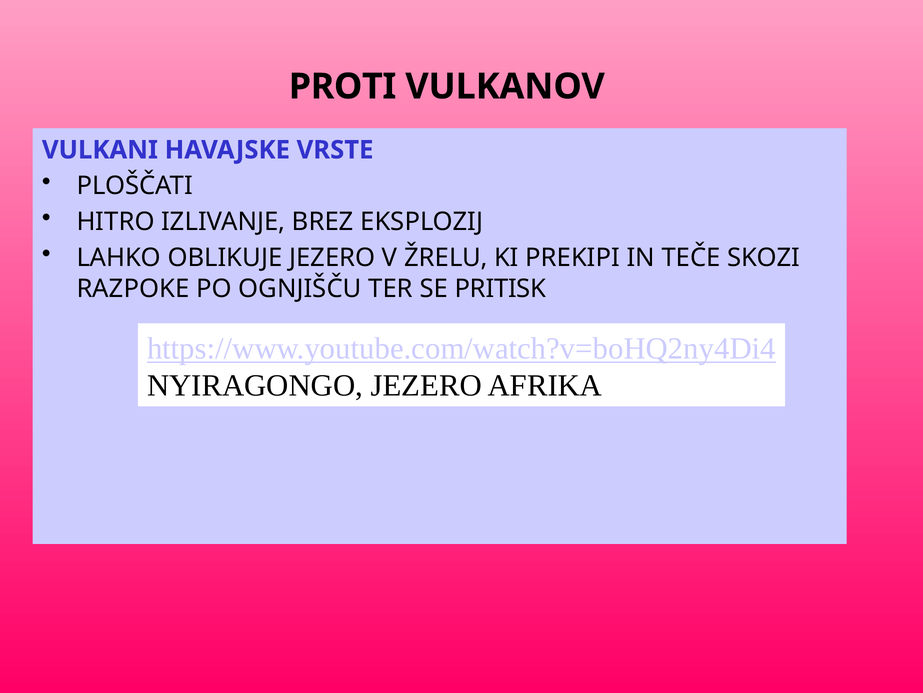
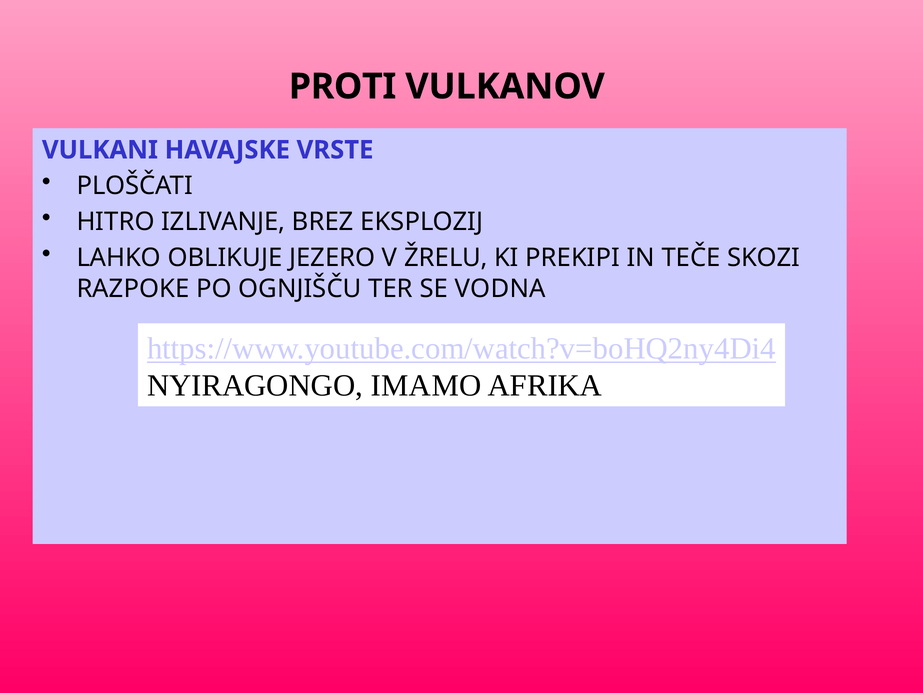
PRITISK: PRITISK -> VODNA (500, 288)
NYIRAGONGO JEZERO: JEZERO -> IMAMO (426, 385)
